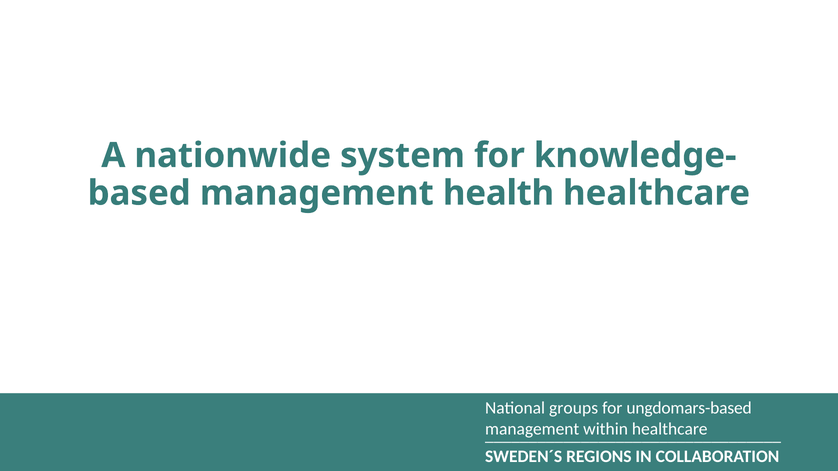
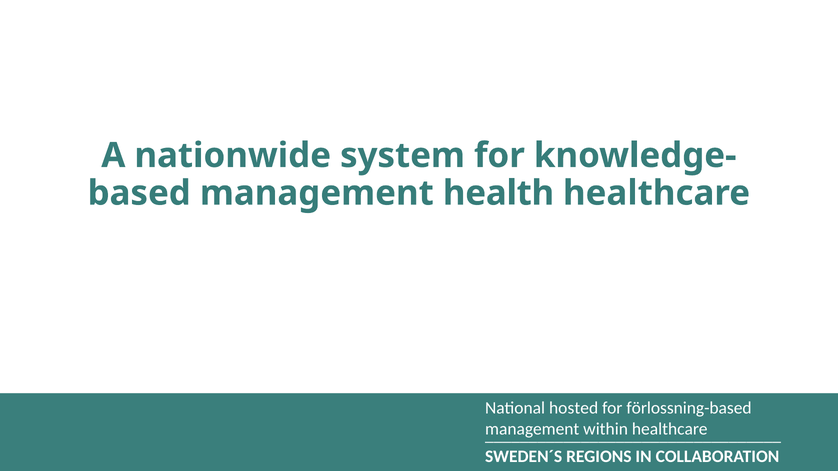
groups: groups -> hosted (574, 408)
ungdomars-based: ungdomars-based -> förlossning-based (689, 408)
